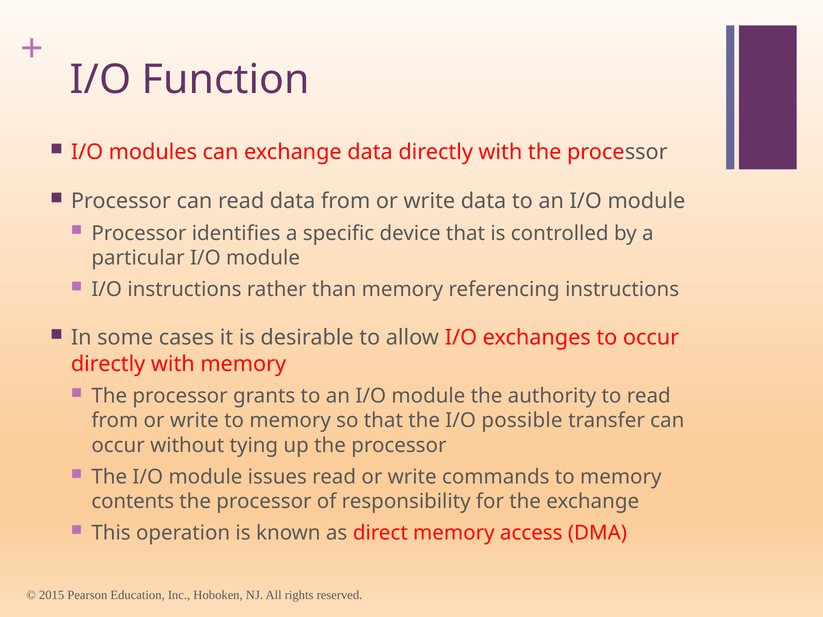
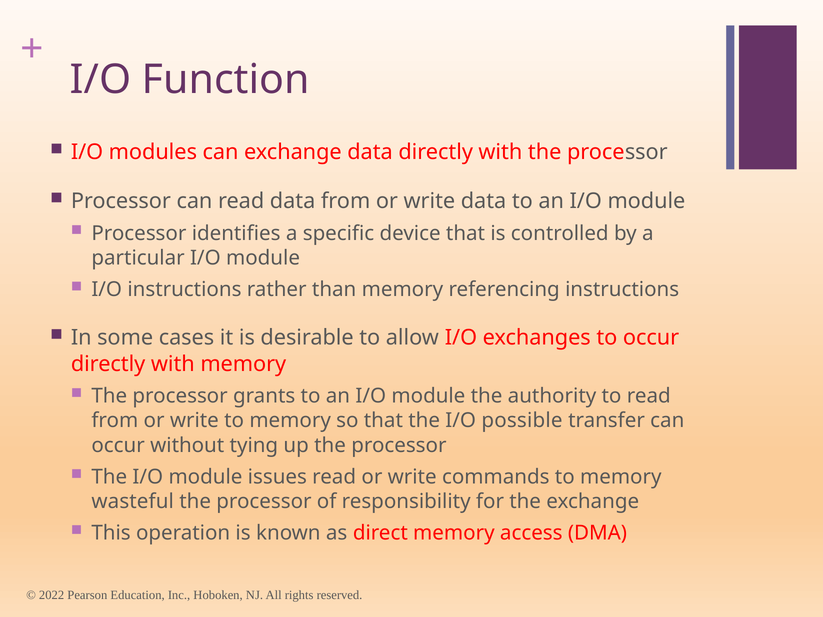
contents: contents -> wasteful (133, 502)
2015: 2015 -> 2022 (52, 595)
